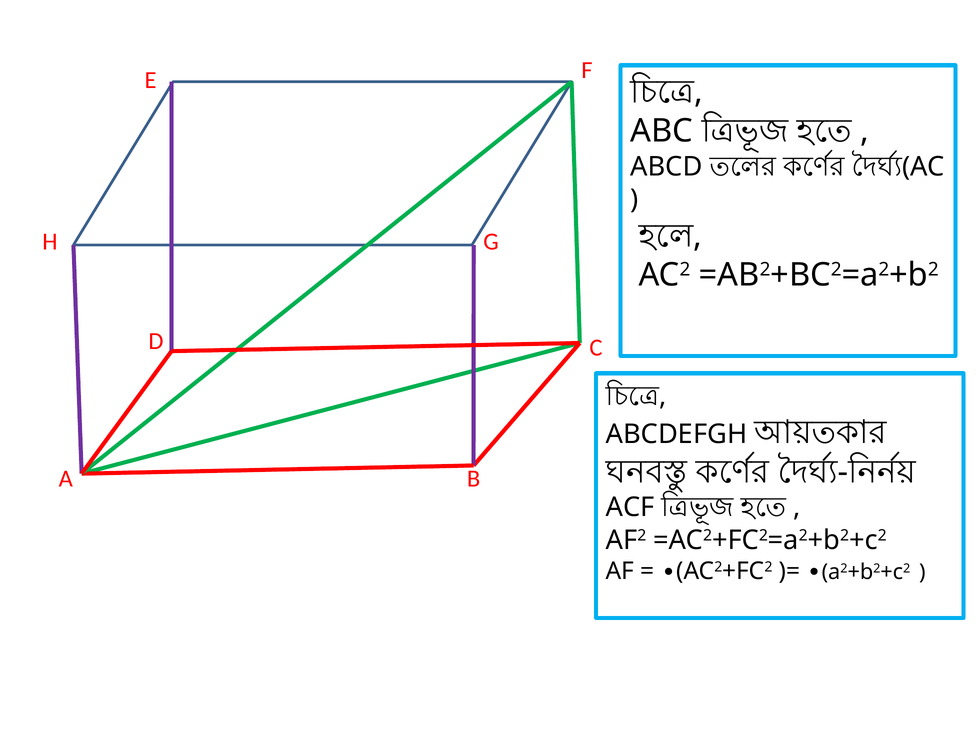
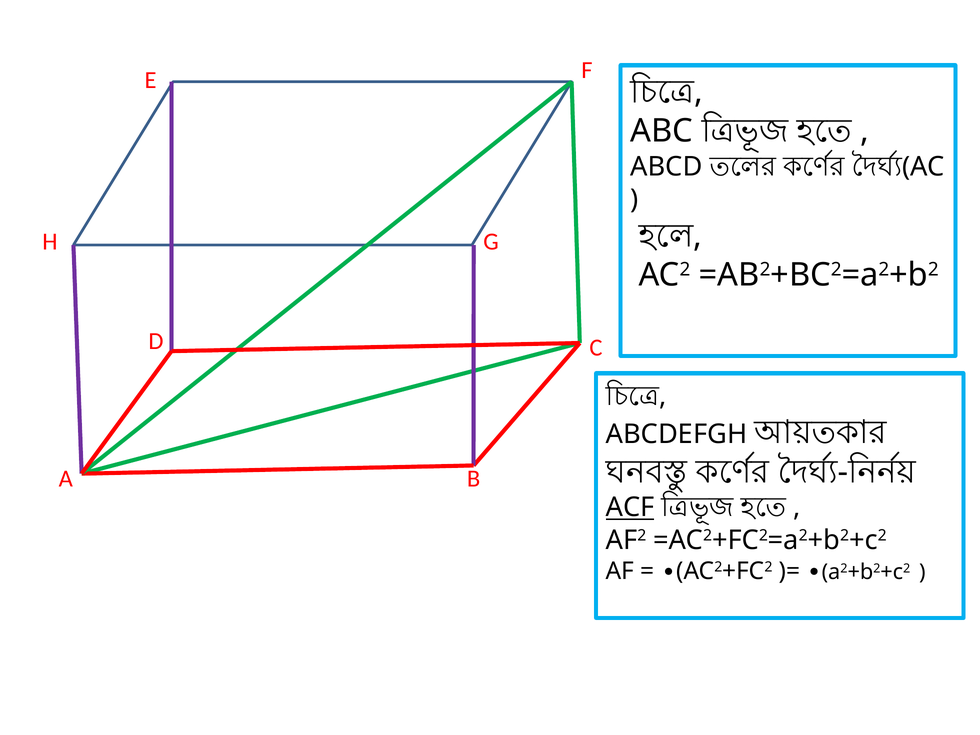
ACF underline: none -> present (630, 507)
